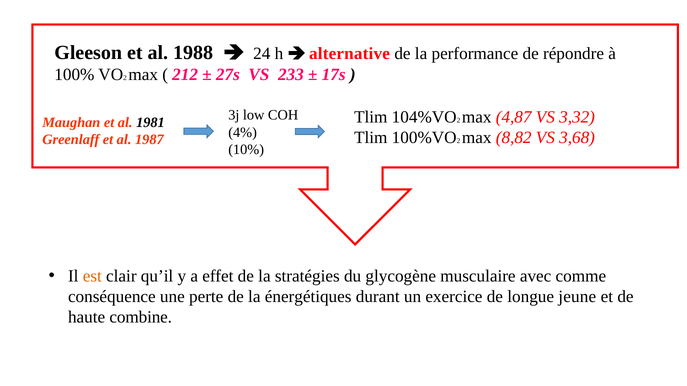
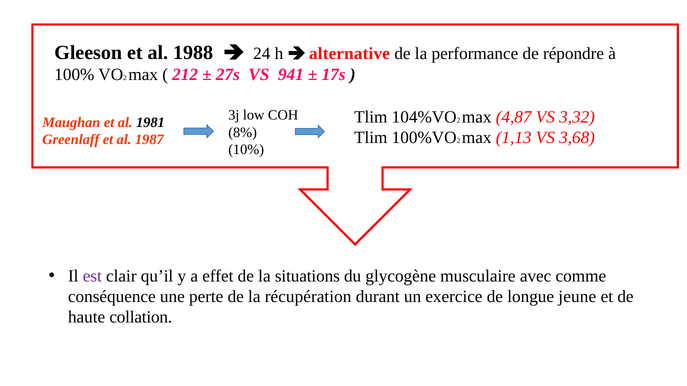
233: 233 -> 941 (291, 75)
4%: 4% -> 8% (243, 132)
8,82: 8,82 -> 1,13 (514, 138)
est colour: orange -> purple (92, 276)
stratégies: stratégies -> situations (307, 276)
énergétiques: énergétiques -> récupération (308, 297)
combine: combine -> collation (141, 318)
